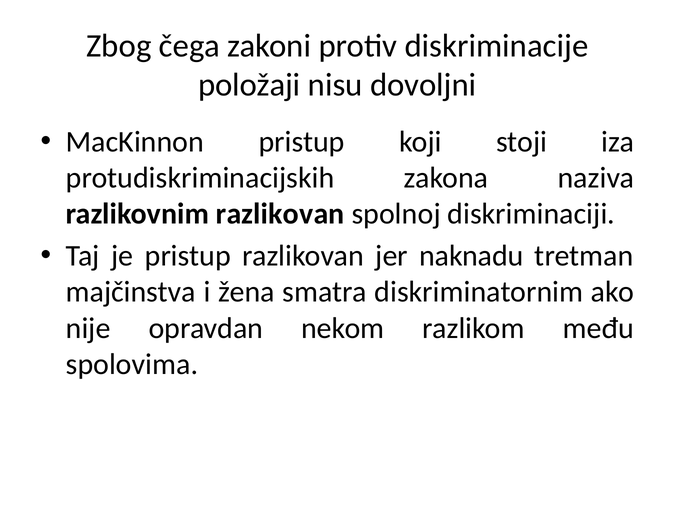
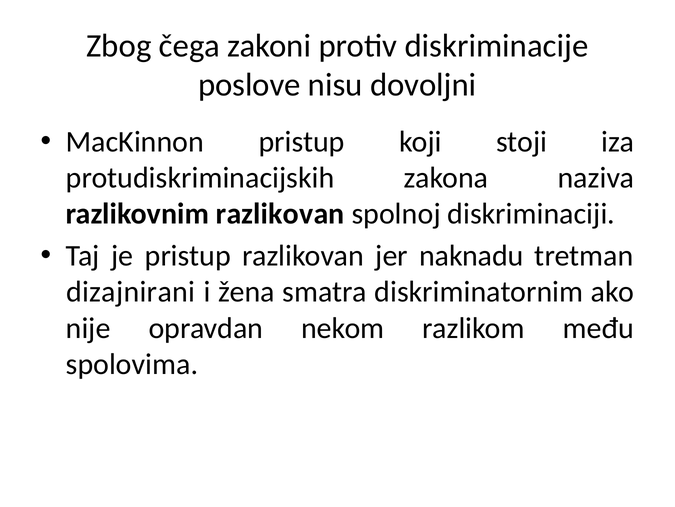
položaji: položaji -> poslove (249, 85)
majčinstva: majčinstva -> dizajnirani (131, 292)
